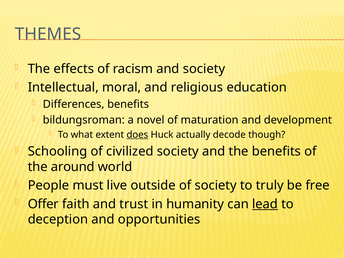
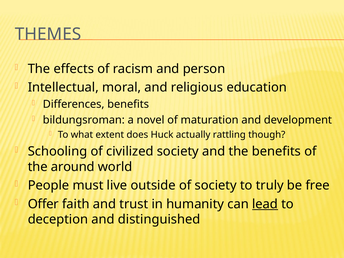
and society: society -> person (204, 69)
does underline: present -> none (137, 135)
decode: decode -> rattling (229, 135)
opportunities: opportunities -> distinguished (159, 219)
